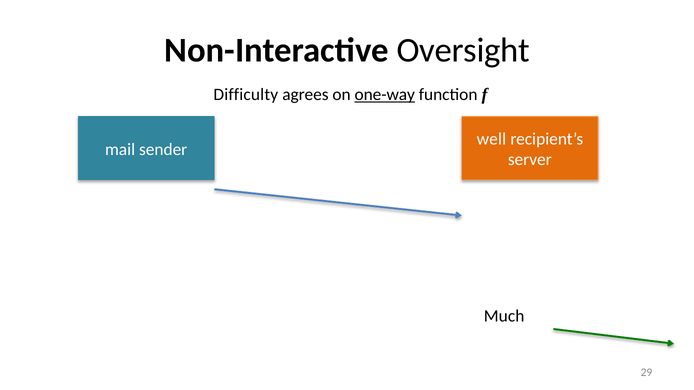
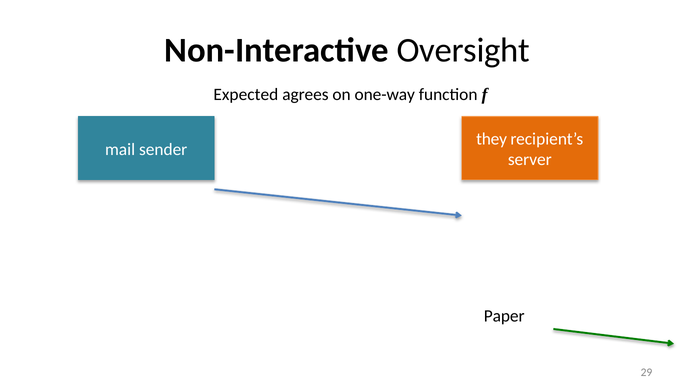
Difficulty: Difficulty -> Expected (246, 95)
one-way underline: present -> none (385, 95)
well: well -> they (492, 139)
Much: Much -> Paper (504, 316)
